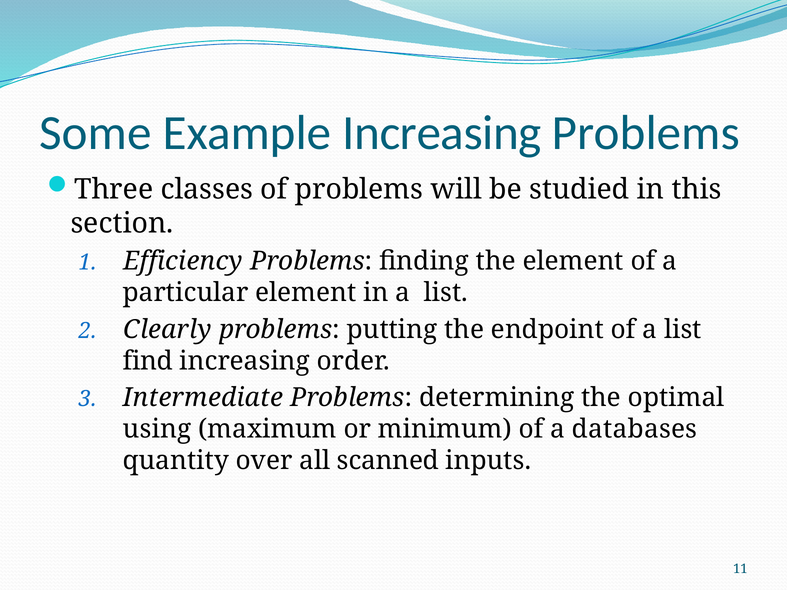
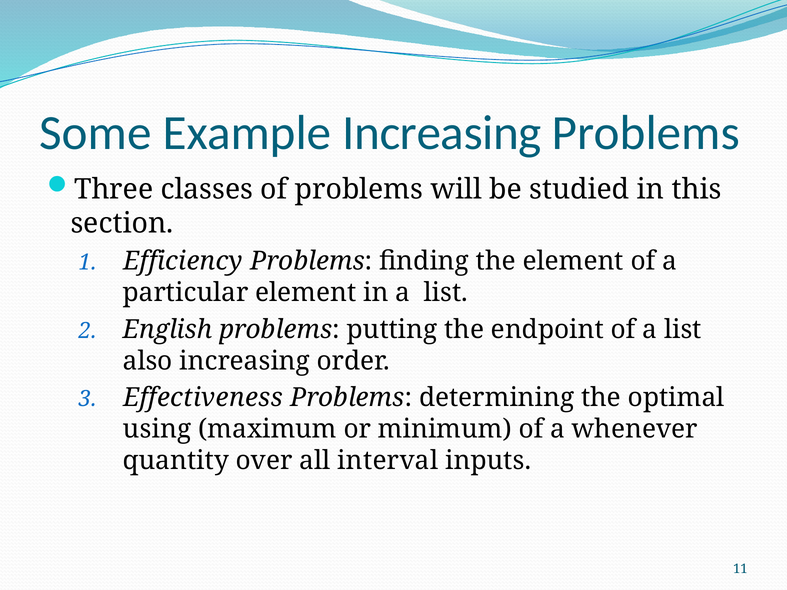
Clearly: Clearly -> English (168, 330)
find: find -> also (148, 361)
Intermediate: Intermediate -> Effectiveness (203, 398)
databases: databases -> whenever (635, 429)
scanned: scanned -> interval (388, 461)
